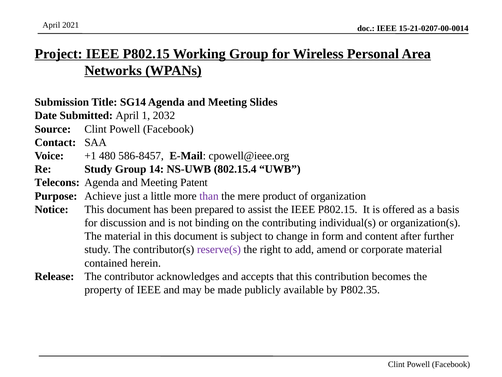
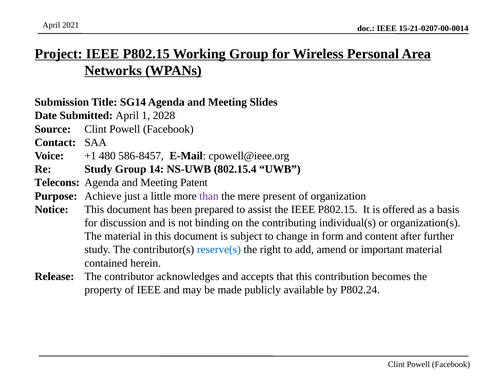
2032: 2032 -> 2028 (164, 115)
product: product -> present (279, 196)
reserve(s colour: purple -> blue (219, 249)
corporate: corporate -> important (382, 249)
P802.35: P802.35 -> P802.24 (360, 289)
